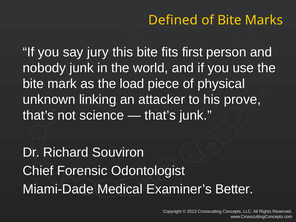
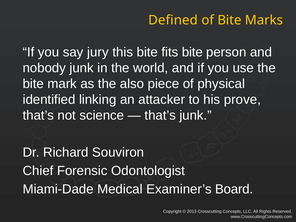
fits first: first -> bite (192, 52)
load: load -> also (132, 84)
unknown: unknown -> identified (49, 100)
Better: Better -> Board (234, 189)
